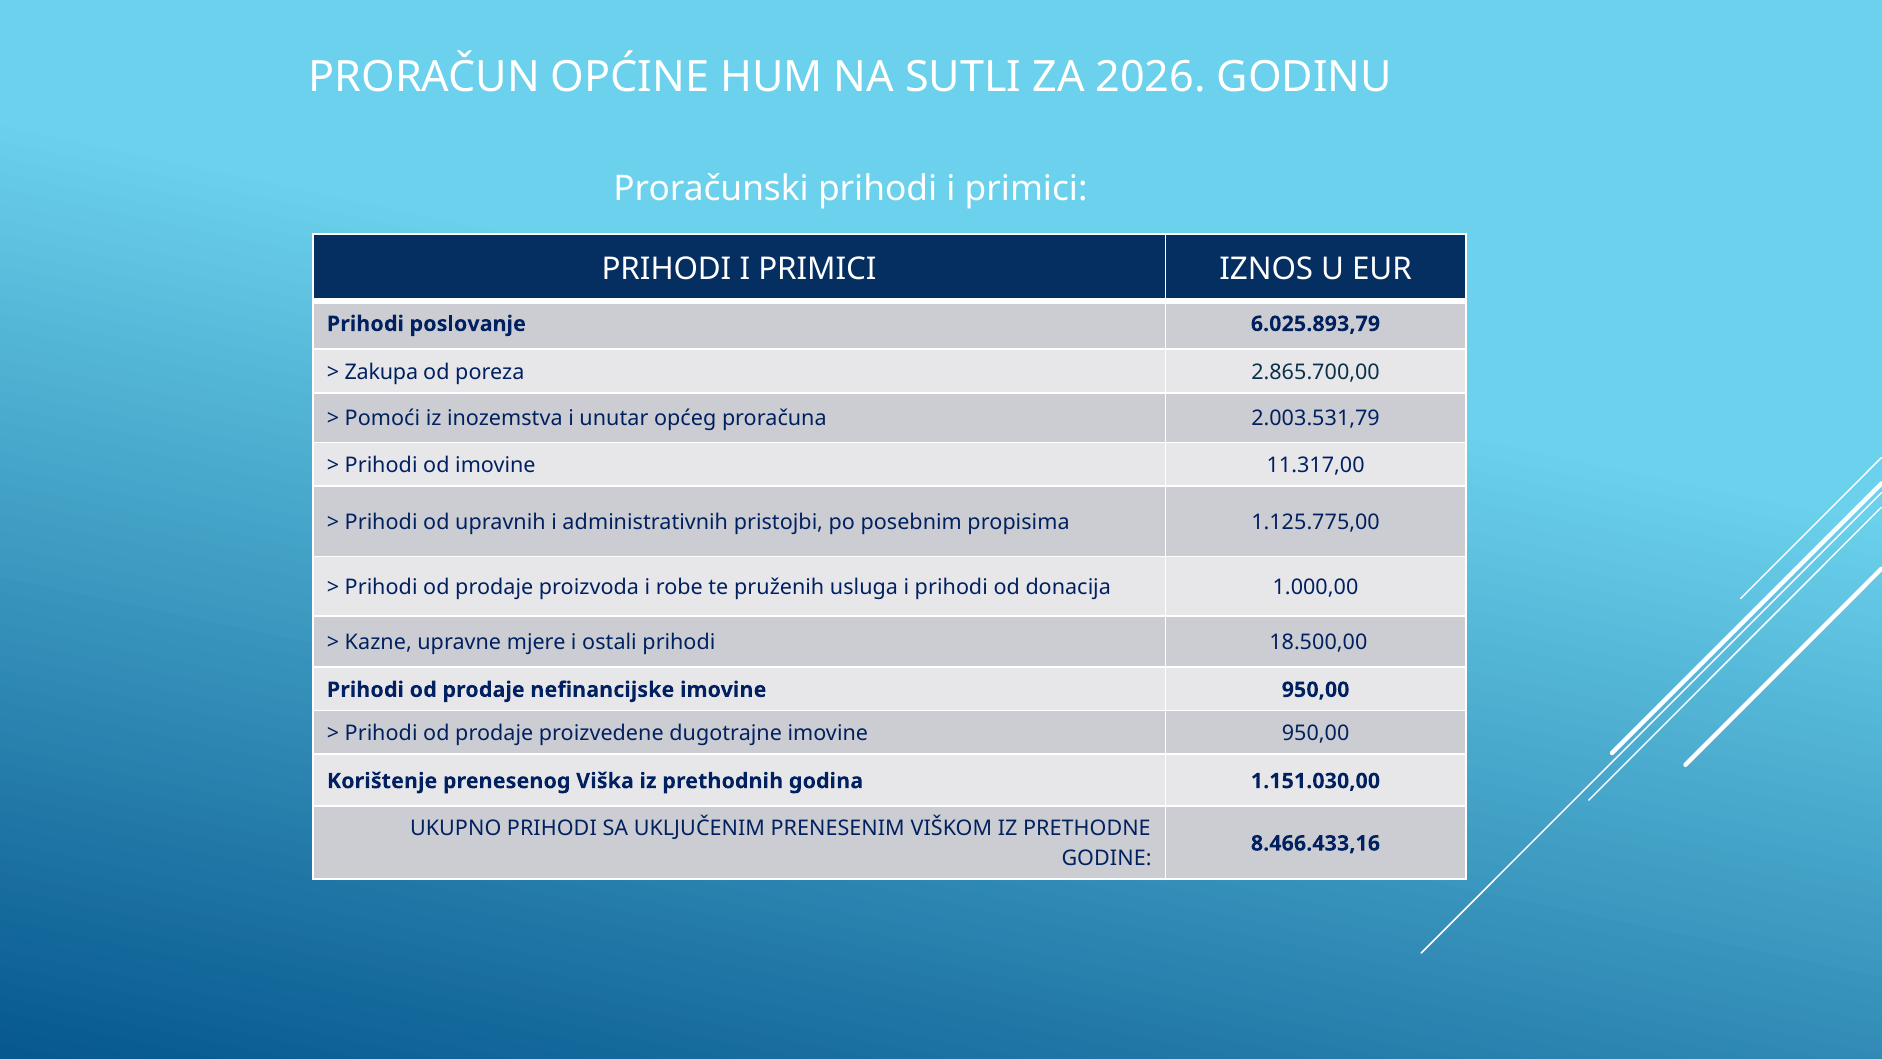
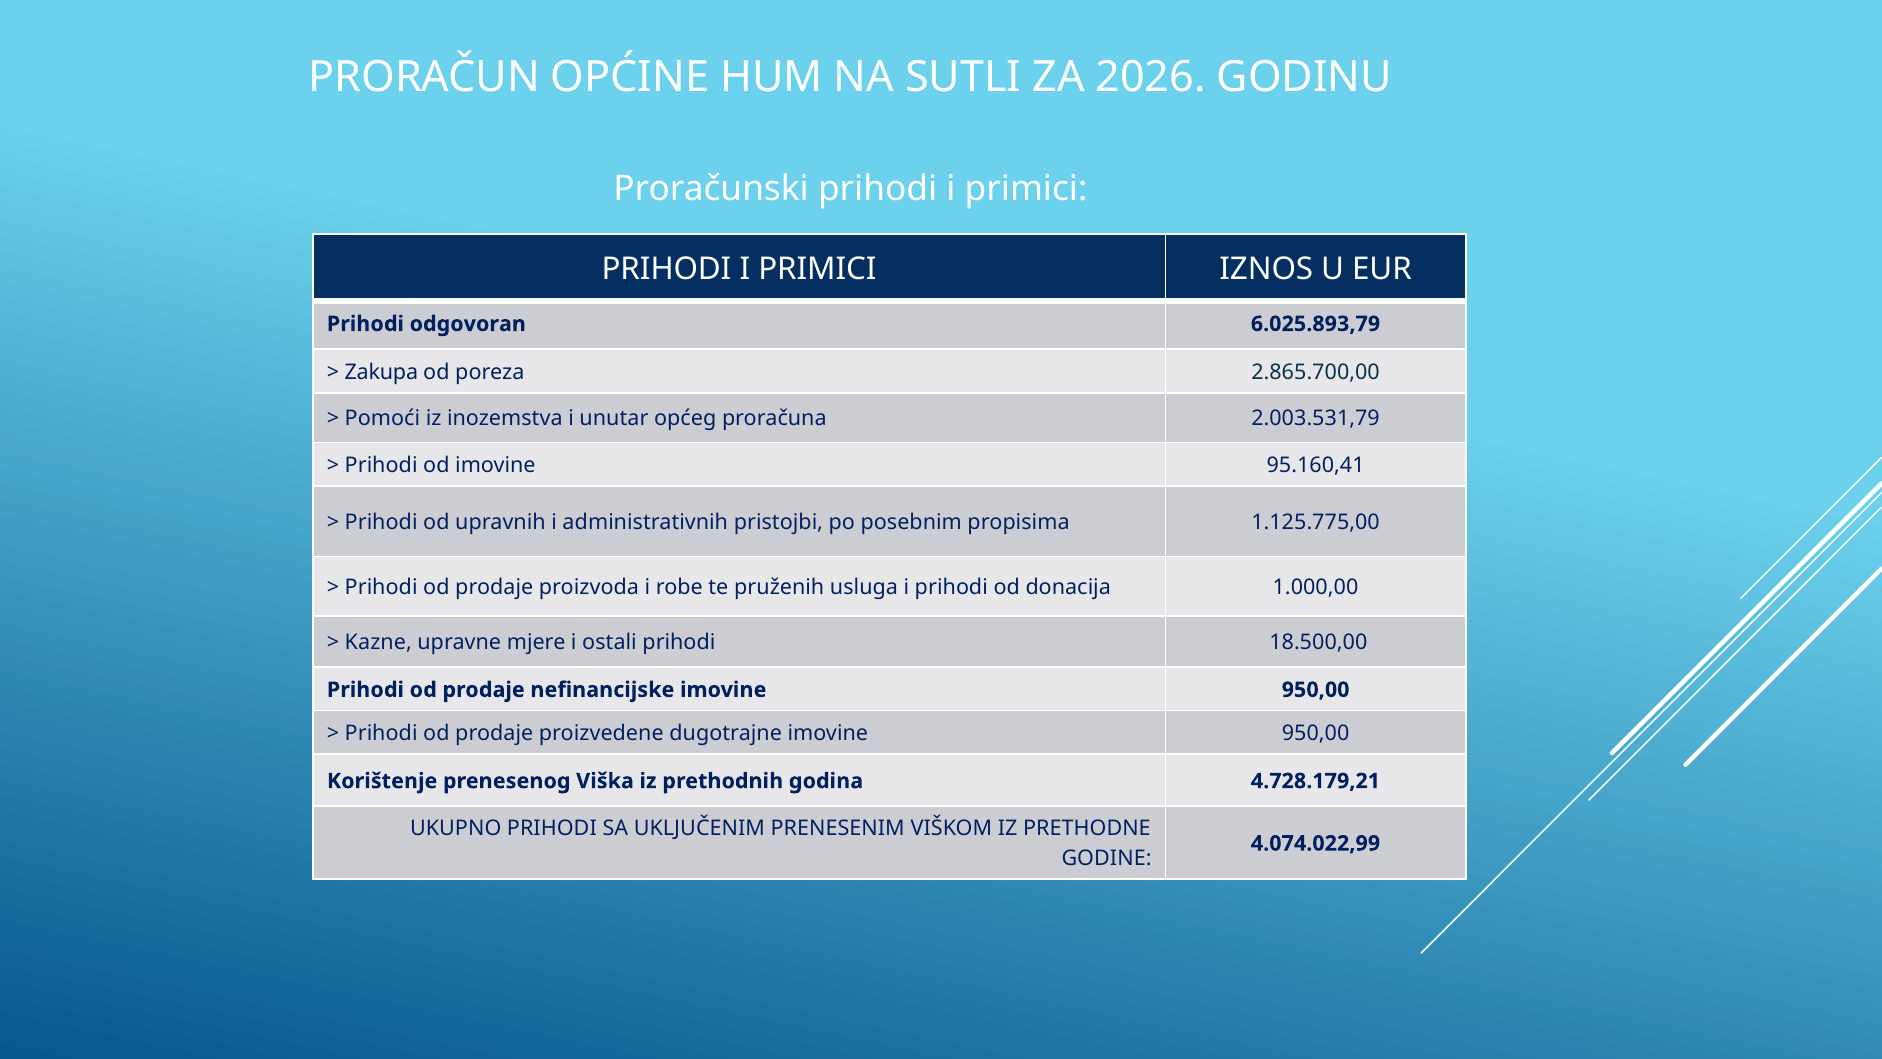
poslovanje: poslovanje -> odgovoran (468, 324)
11.317,00: 11.317,00 -> 95.160,41 (1316, 465)
1.151.030,00: 1.151.030,00 -> 4.728.179,21 (1315, 781)
8.466.433,16: 8.466.433,16 -> 4.074.022,99 (1315, 843)
